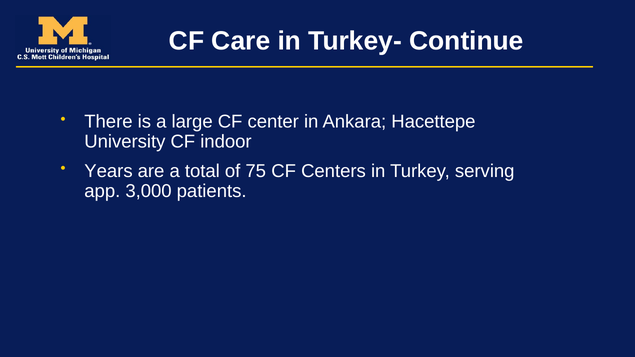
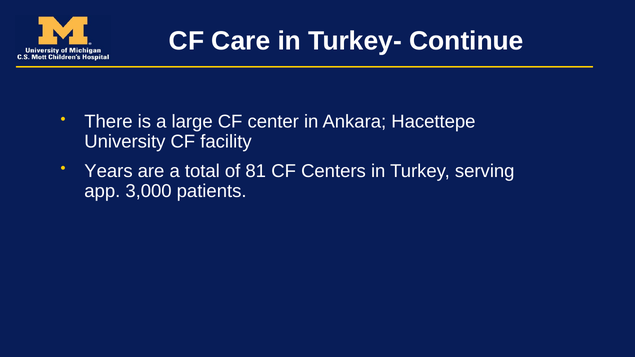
indoor: indoor -> facility (226, 142)
75: 75 -> 81 (256, 171)
